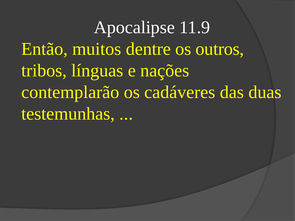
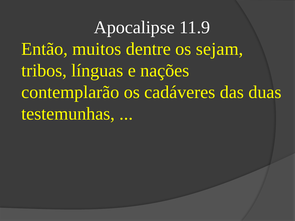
outros: outros -> sejam (220, 49)
